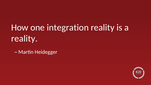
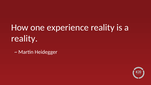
integration: integration -> experience (68, 27)
